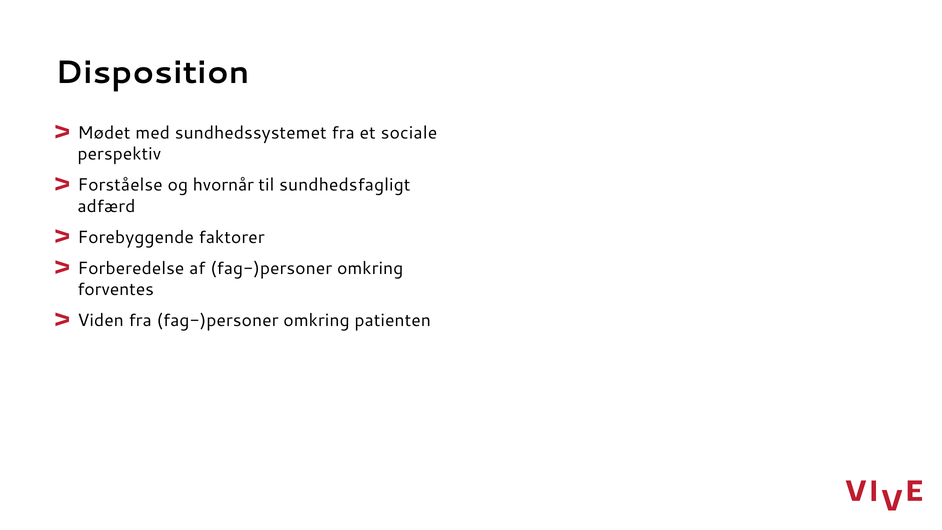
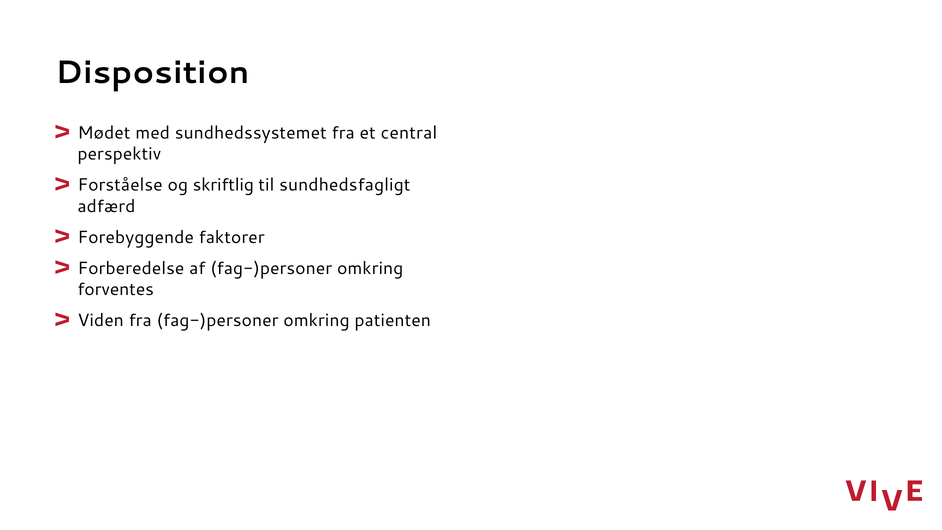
sociale: sociale -> central (409, 133)
hvornår: hvornår -> skriftlig (223, 185)
